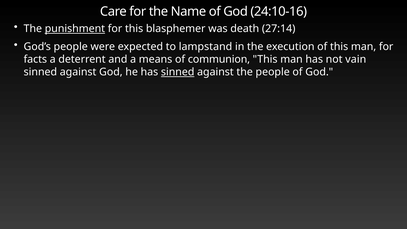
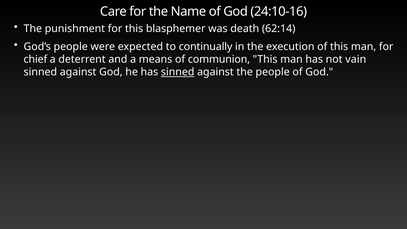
punishment underline: present -> none (75, 29)
27:14: 27:14 -> 62:14 (279, 29)
lampstand: lampstand -> continually (206, 47)
facts: facts -> chief (35, 59)
